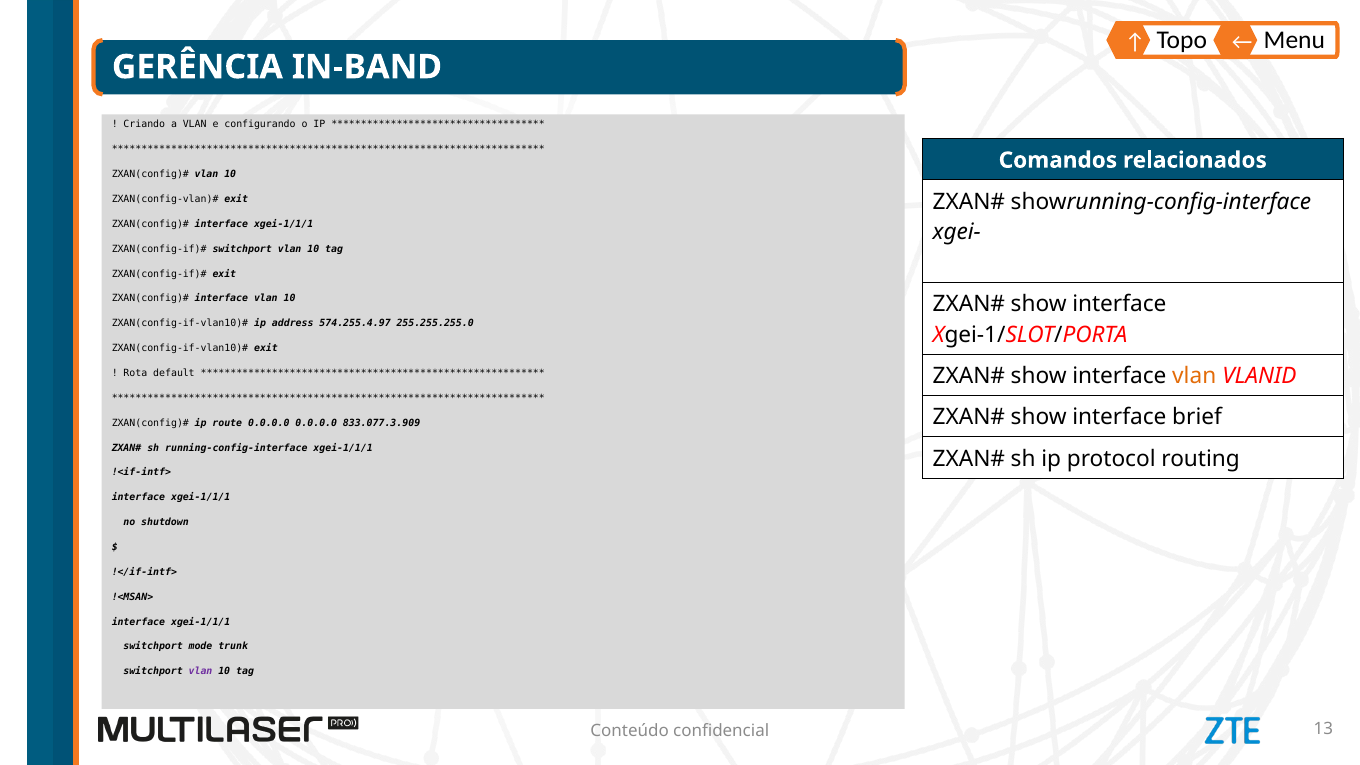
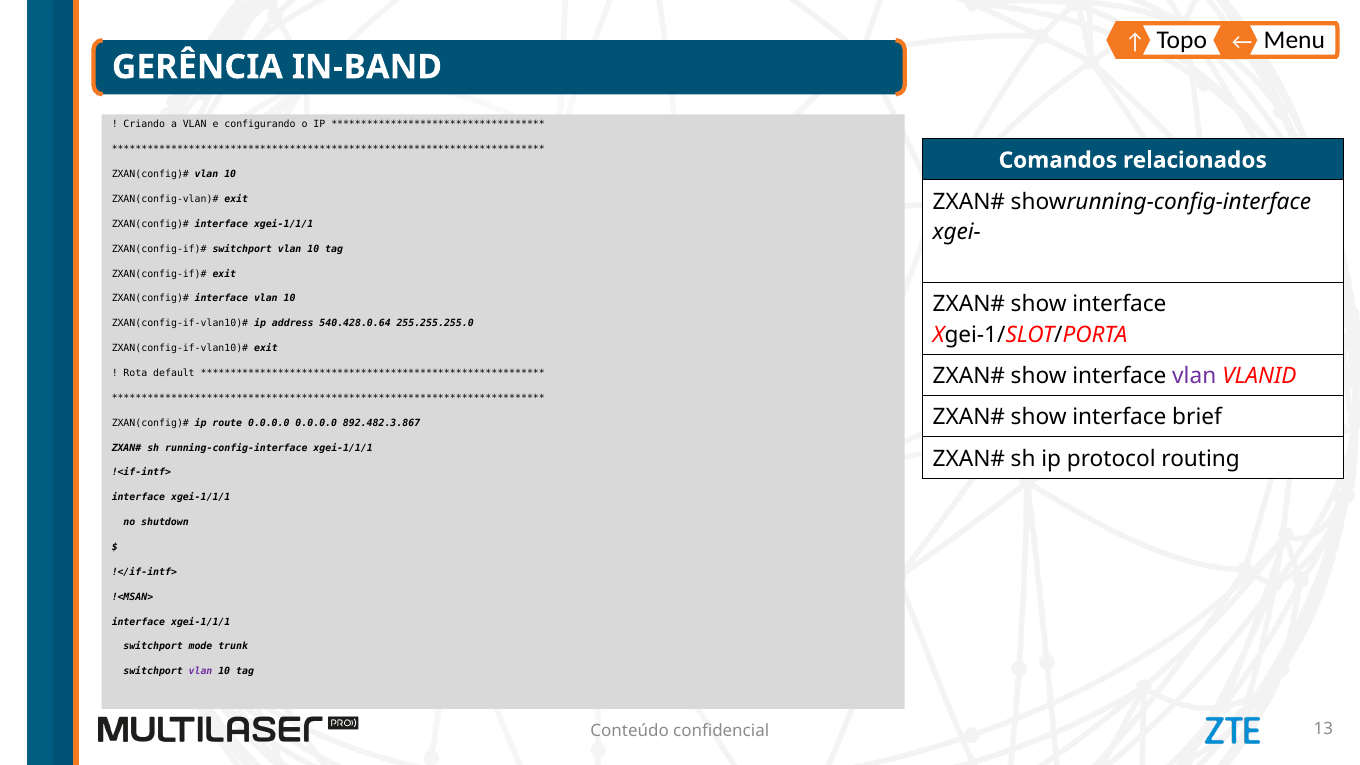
574.255.4.97: 574.255.4.97 -> 540.428.0.64 (355, 324)
vlan colour: orange -> purple (1194, 376)
833.077.3.909: 833.077.3.909 -> 892.482.3.867 (382, 423)
